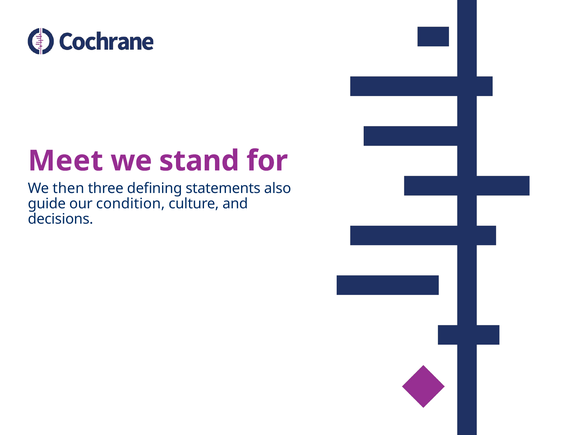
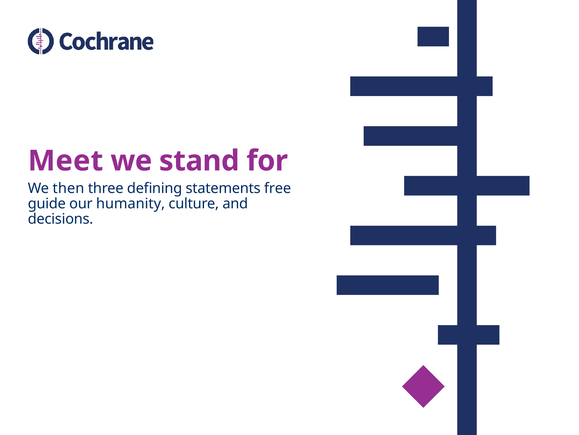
also: also -> free (278, 188)
condition: condition -> humanity (131, 203)
